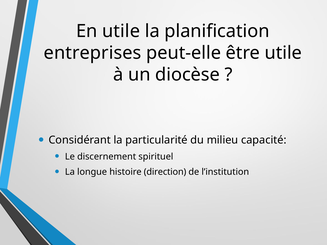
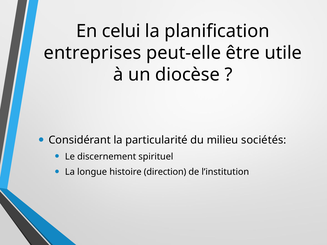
En utile: utile -> celui (121, 31)
capacité: capacité -> sociétés (264, 140)
